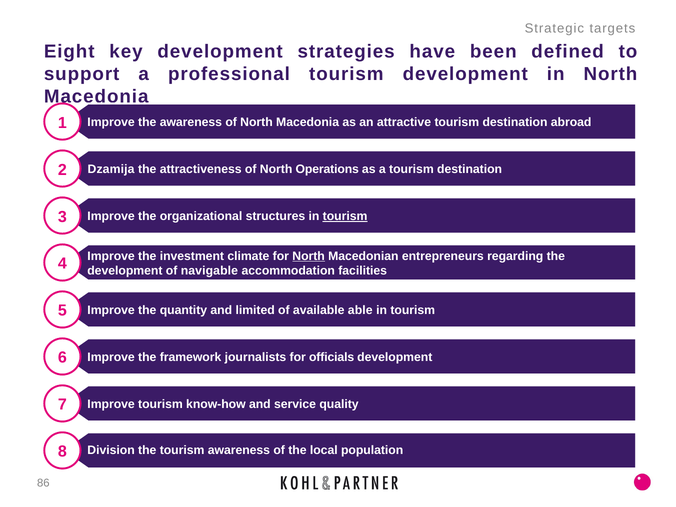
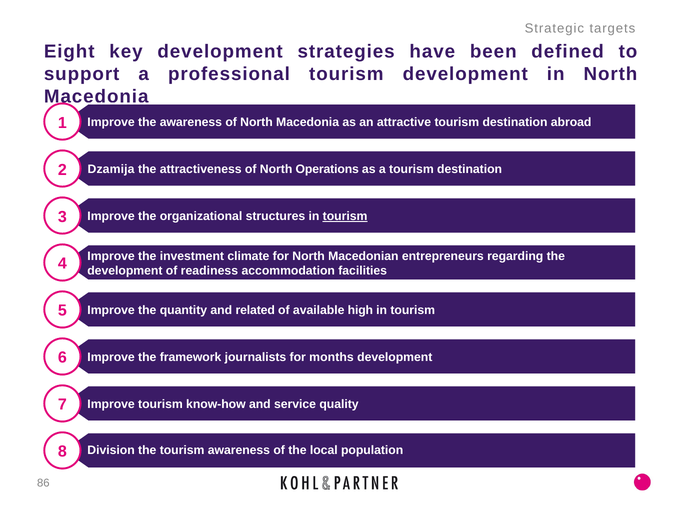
North underline: present -> none (309, 256)
navigable: navigable -> readiness (209, 271)
limited: limited -> related (255, 310)
able: able -> high (360, 310)
officials: officials -> months (332, 357)
